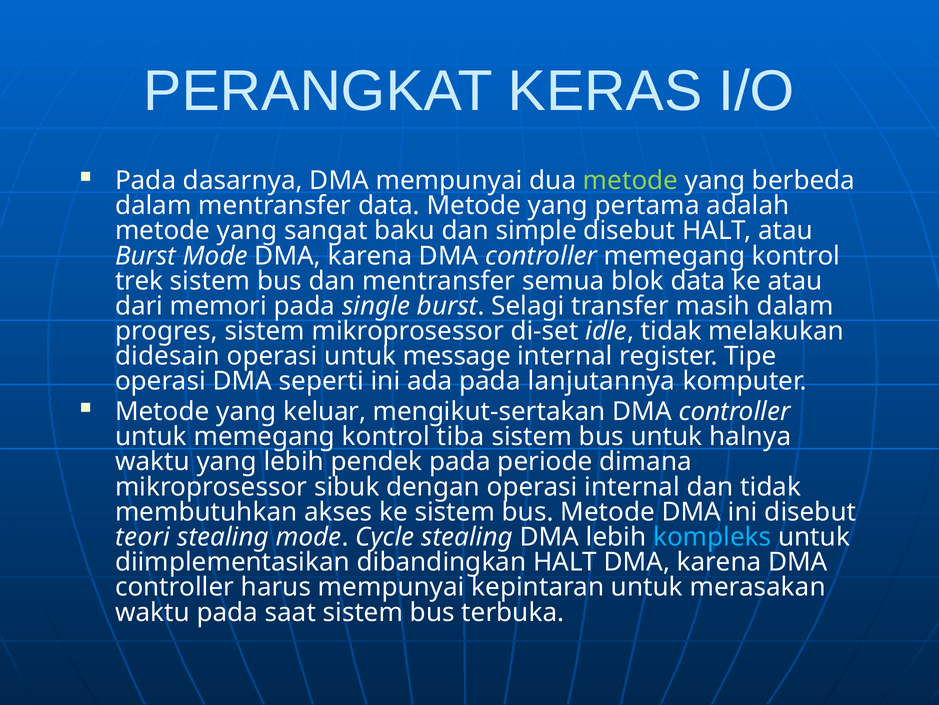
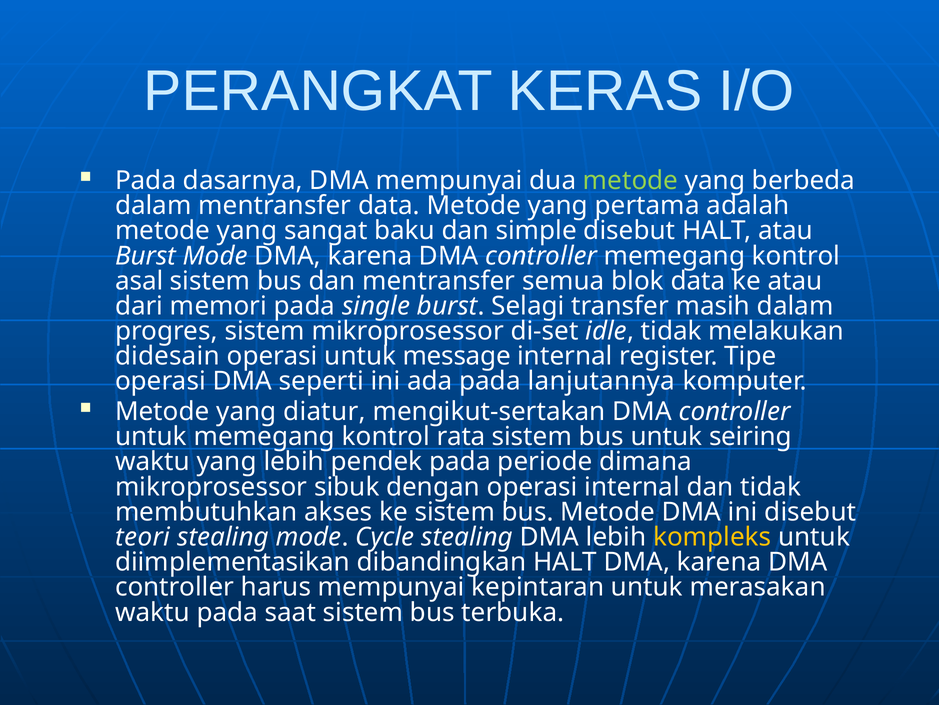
trek: trek -> asal (139, 281)
keluar: keluar -> diatur (324, 411)
tiba: tiba -> rata (461, 436)
halnya: halnya -> seiring (750, 436)
kompleks colour: light blue -> yellow (712, 537)
